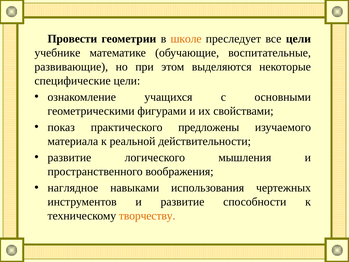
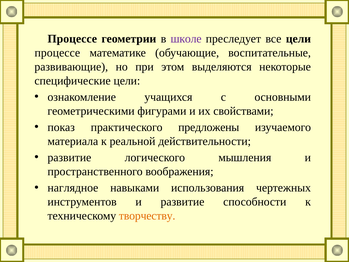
Провести: Провести -> Процессе (72, 39)
школе colour: orange -> purple (186, 39)
учебнике: учебнике -> процессе (57, 53)
